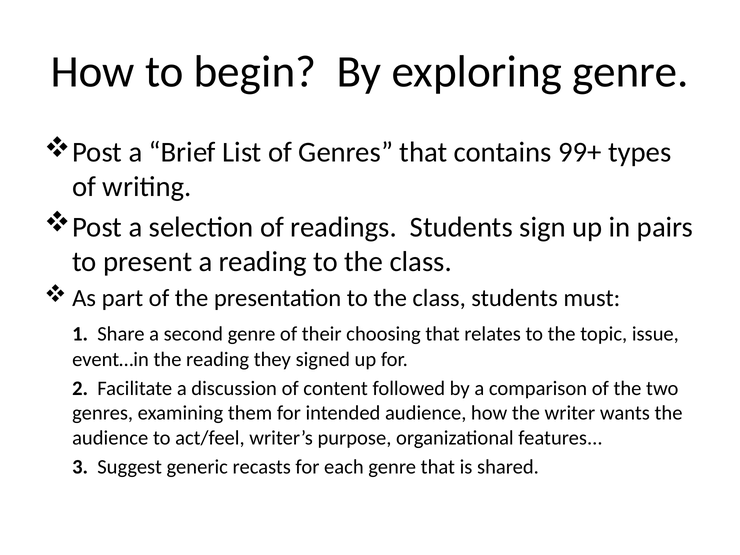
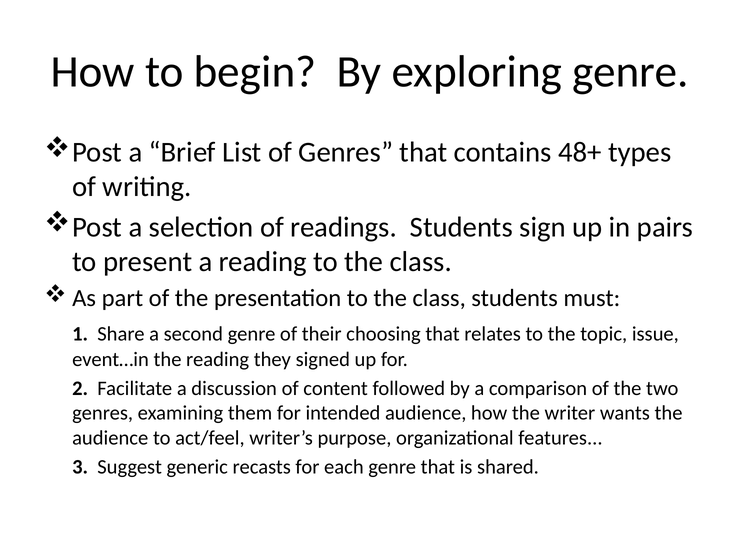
99+: 99+ -> 48+ (580, 152)
